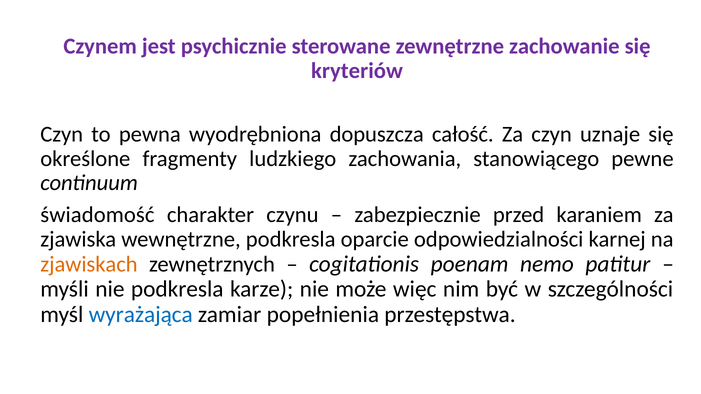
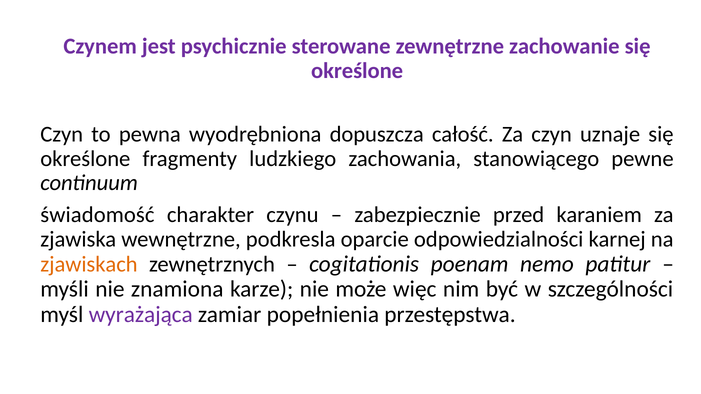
kryteriów: kryteriów -> określone (357, 71)
nie podkresla: podkresla -> znamiona (177, 289)
wyrażająca colour: blue -> purple (141, 315)
